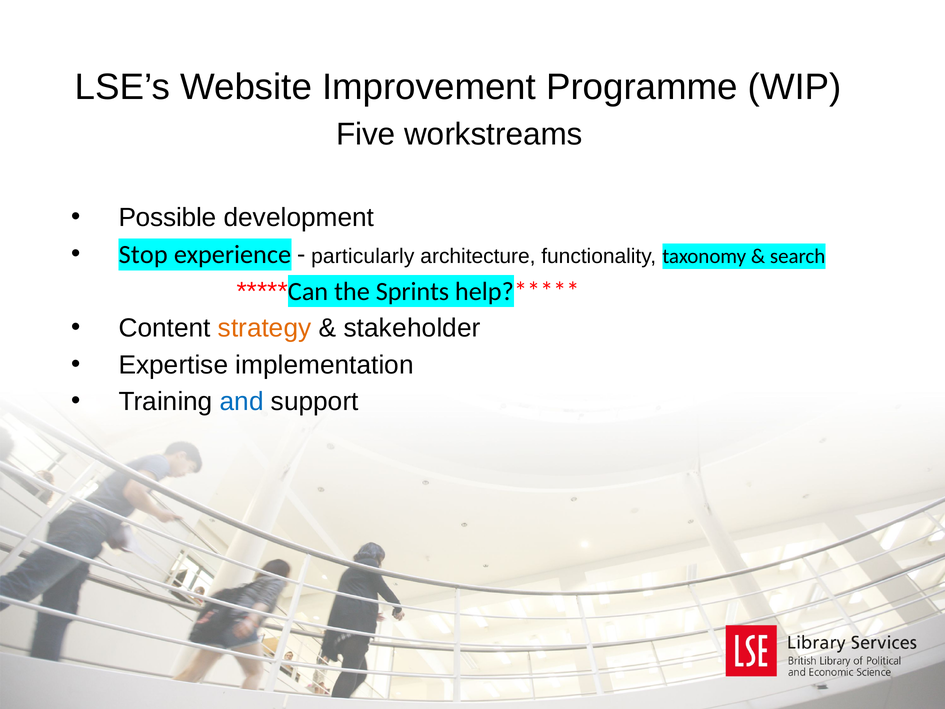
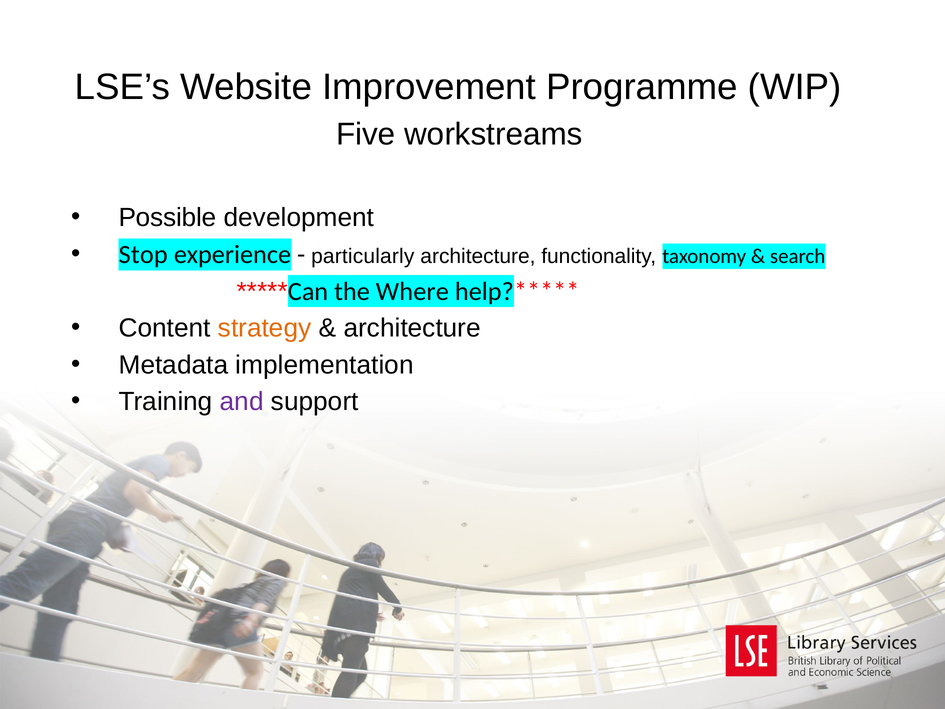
Sprints: Sprints -> Where (412, 291)
stakeholder: stakeholder -> architecture (412, 328)
Expertise: Expertise -> Metadata (173, 365)
and colour: blue -> purple (242, 402)
